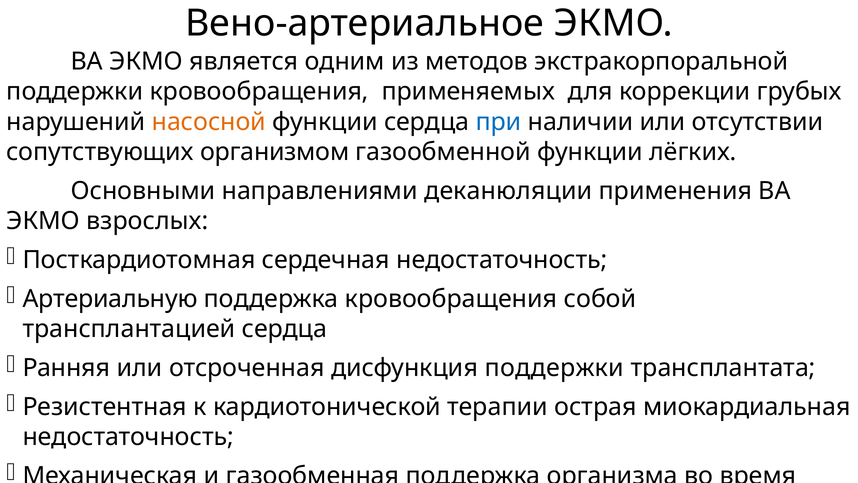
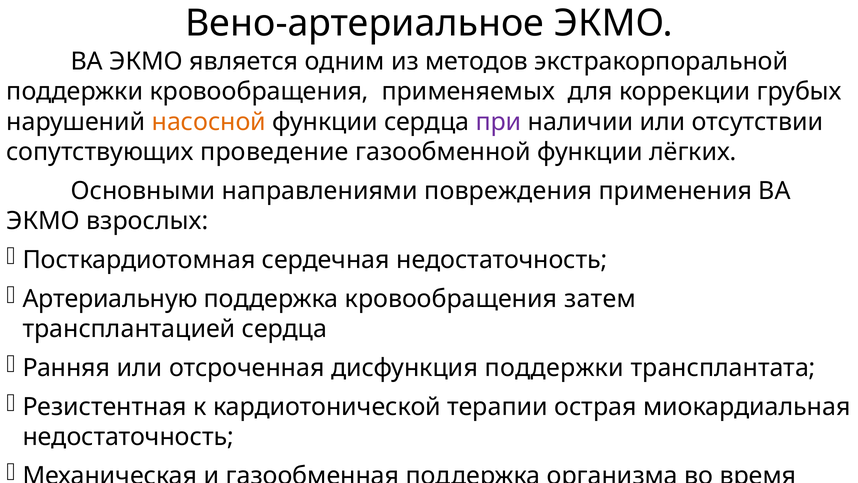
при colour: blue -> purple (499, 122)
организмом: организмом -> проведение (274, 152)
деканюляции: деканюляции -> повреждения (508, 191)
собой: собой -> затем (600, 299)
